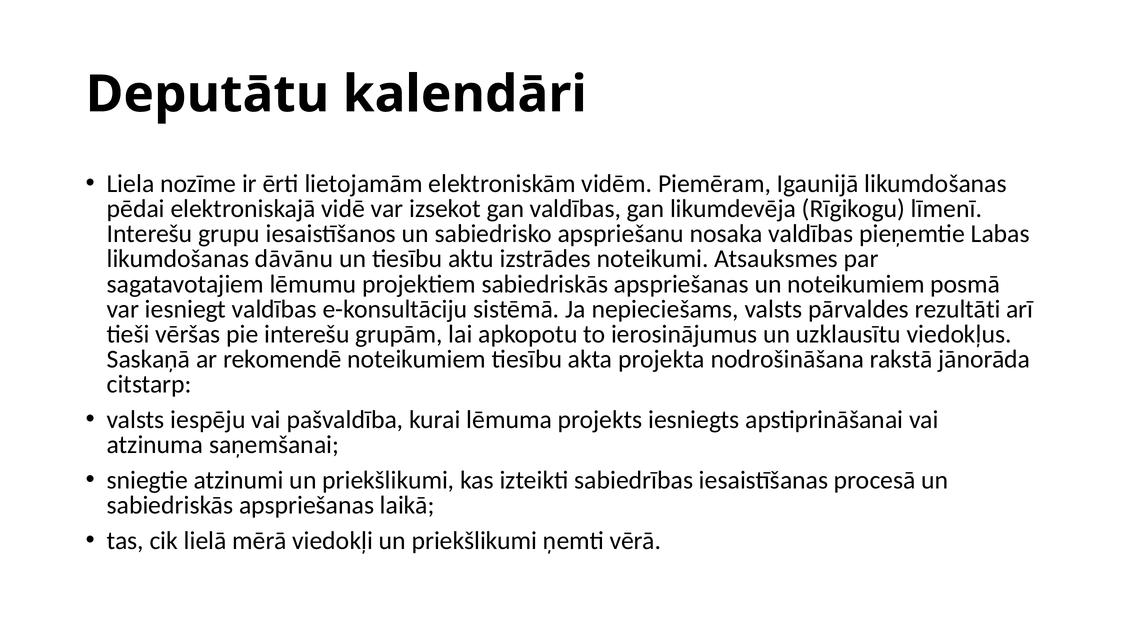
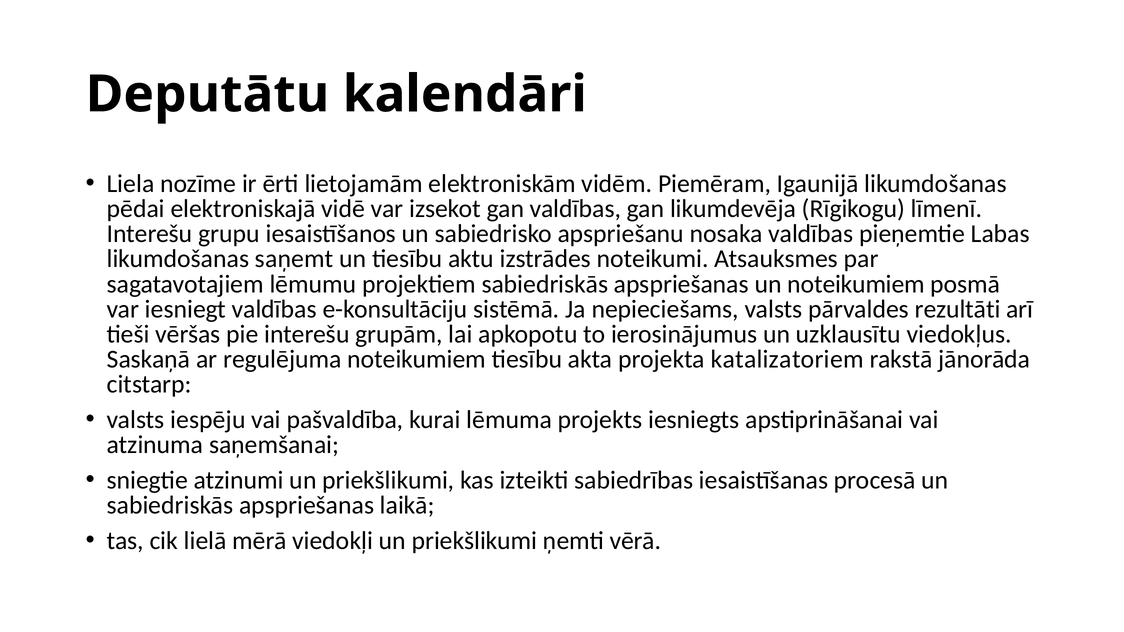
dāvānu: dāvānu -> saņemt (294, 259)
rekomendē: rekomendē -> regulējuma (282, 359)
nodrošināšana: nodrošināšana -> katalizatoriem (787, 359)
